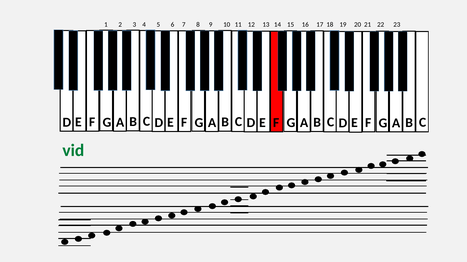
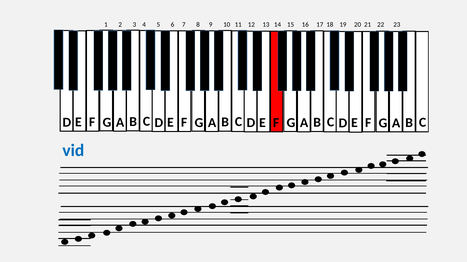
vid colour: green -> blue (73, 151)
